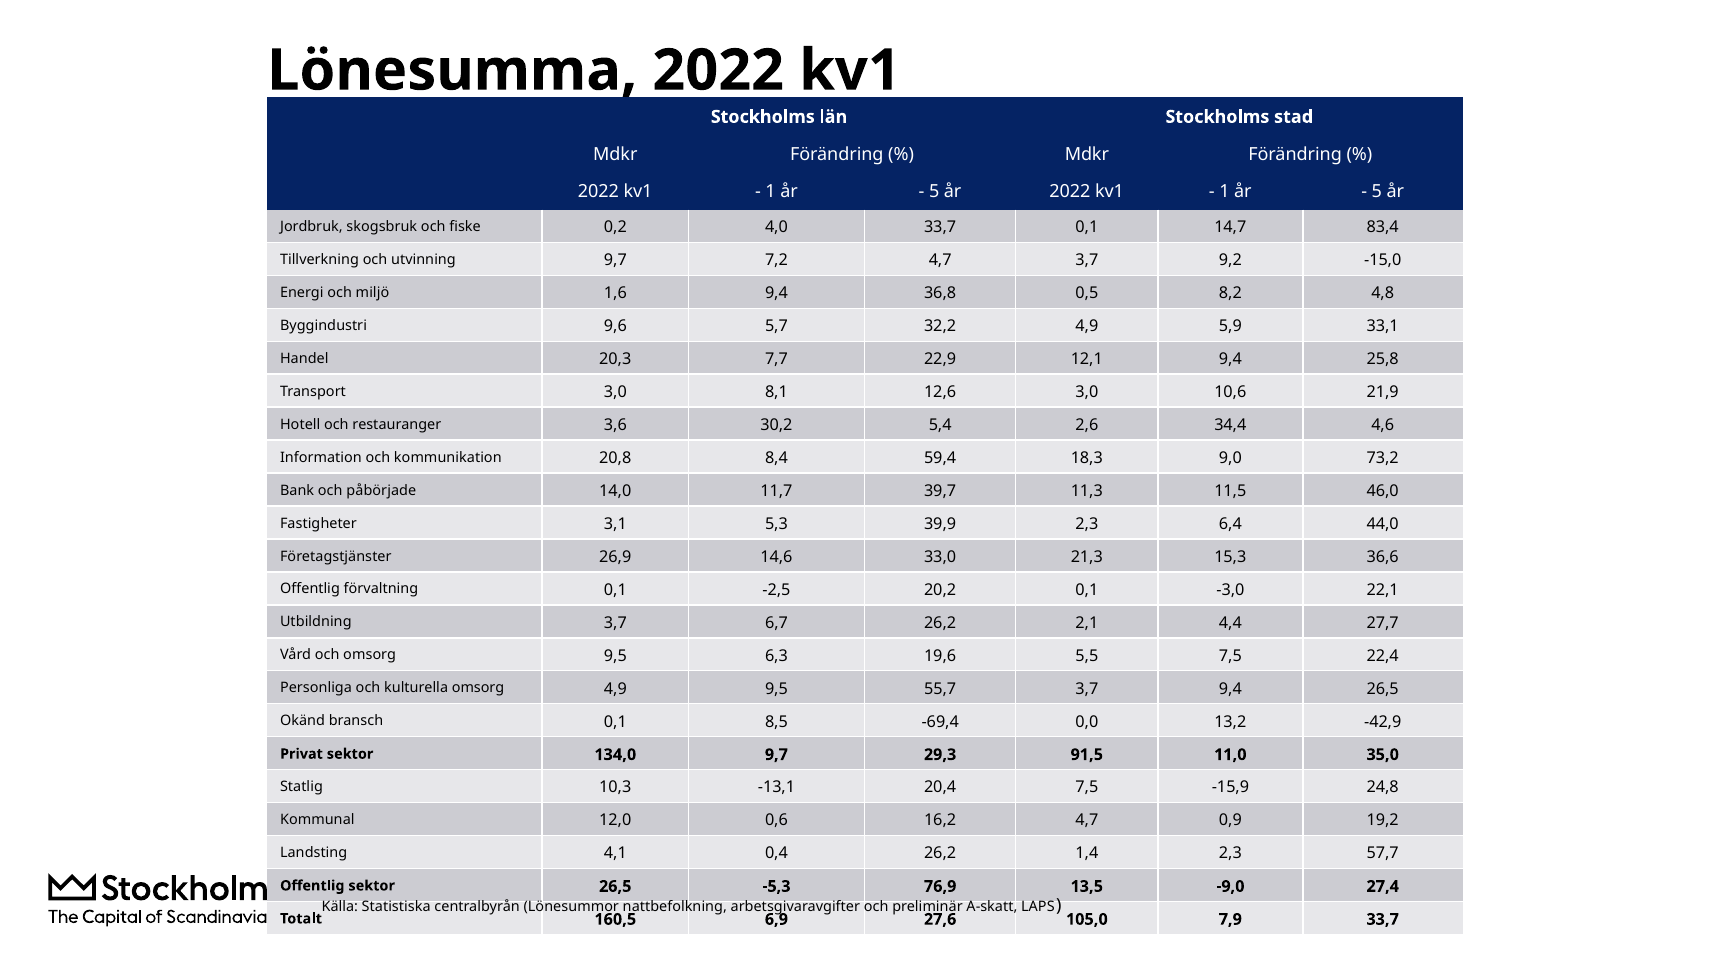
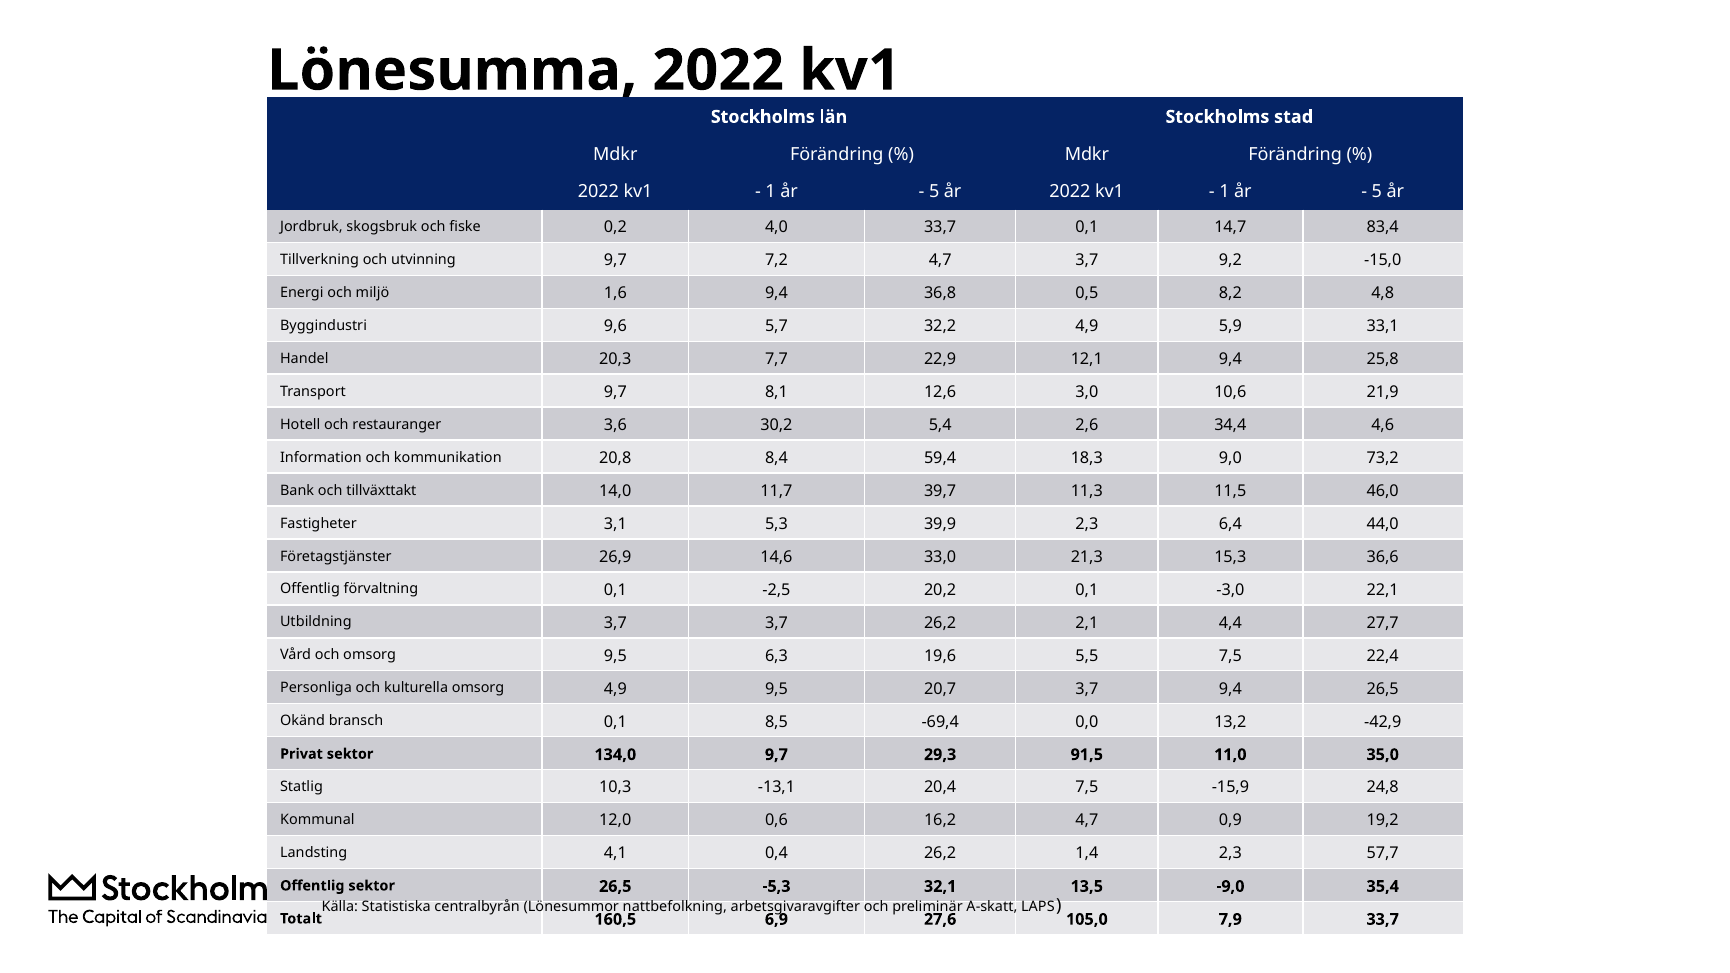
Transport 3,0: 3,0 -> 9,7 (615, 392)
påbörjade: påbörjade -> tillväxttakt (381, 490)
3,7 6,7: 6,7 -> 3,7 (777, 623)
55,7: 55,7 -> 20,7 (940, 689)
76,9: 76,9 -> 32,1 (940, 887)
27,4: 27,4 -> 35,4 (1383, 887)
